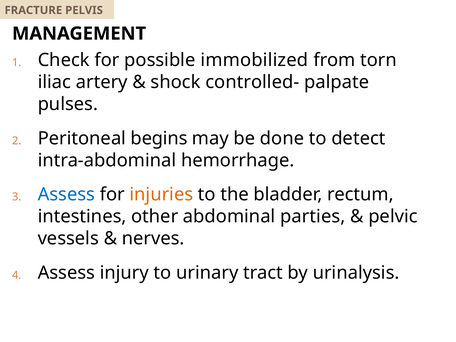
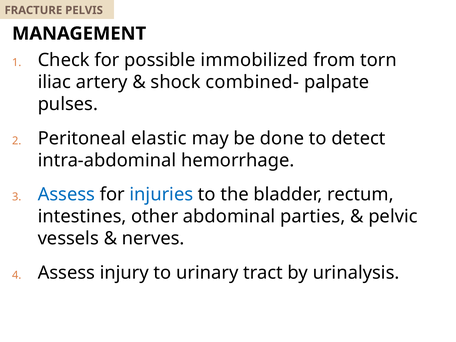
controlled-: controlled- -> combined- (252, 82)
begins: begins -> elastic (159, 138)
injuries colour: orange -> blue (161, 194)
